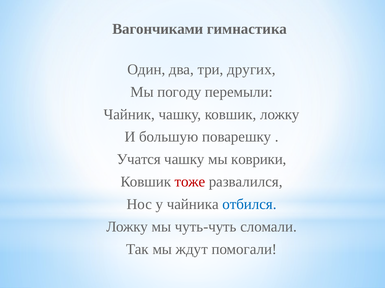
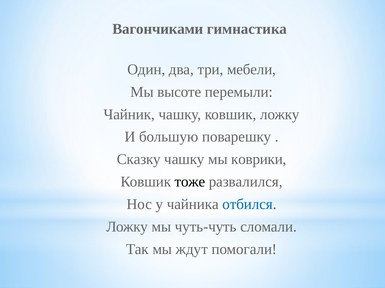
других: других -> мебели (252, 70)
погоду: погоду -> высоте (179, 92)
Учатся: Учатся -> Сказку (139, 160)
тоже colour: red -> black (190, 182)
